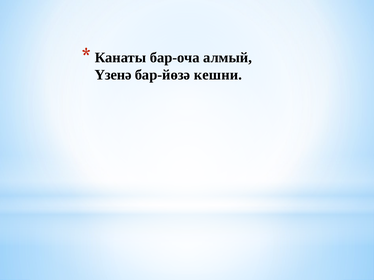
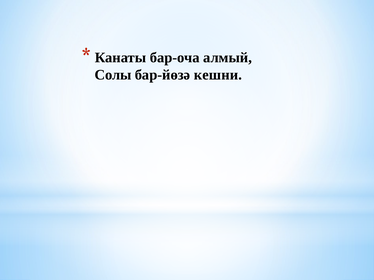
Үзенә: Үзенә -> Солы (113, 75)
